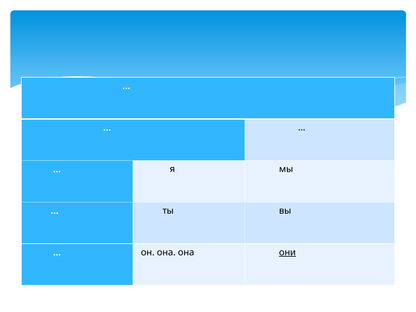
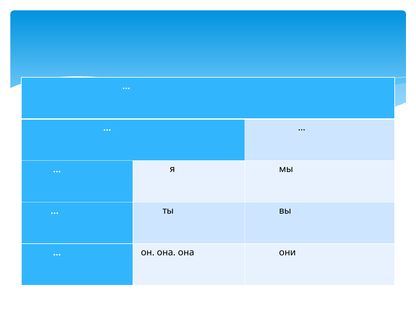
они underline: present -> none (287, 252)
